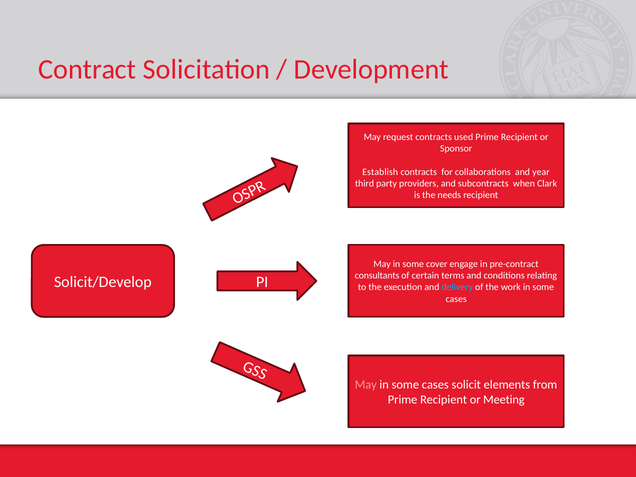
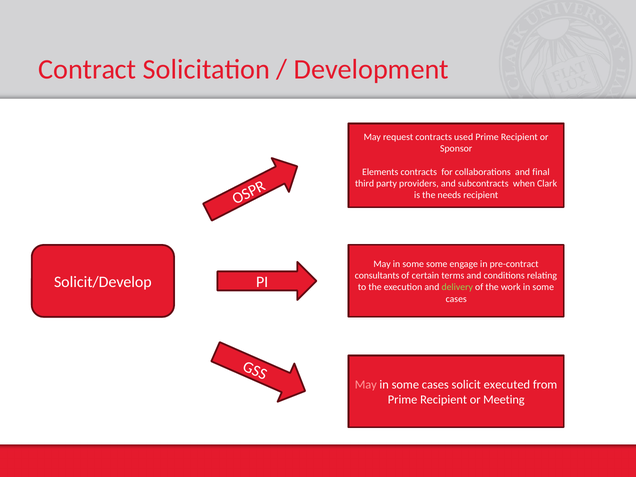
Establish: Establish -> Elements (380, 172)
year: year -> final (541, 172)
some cover: cover -> some (437, 264)
delivery colour: light blue -> light green (457, 287)
elements: elements -> executed (507, 385)
